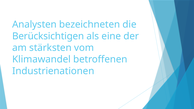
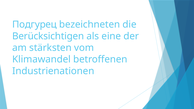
Analysten: Analysten -> Подгурец (34, 25)
